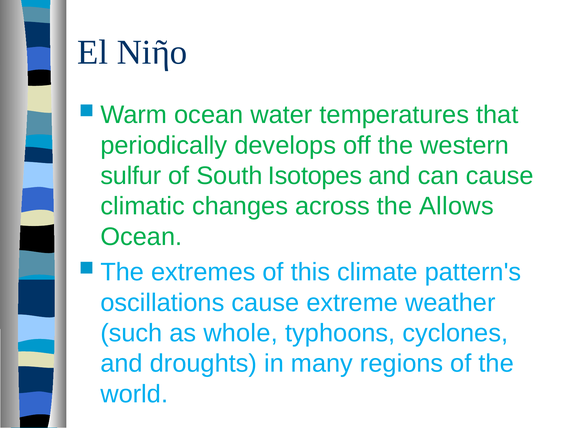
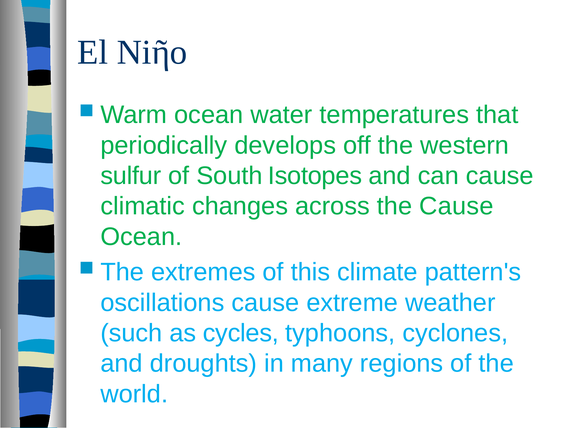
the Allows: Allows -> Cause (456, 206)
whole: whole -> cycles (241, 333)
